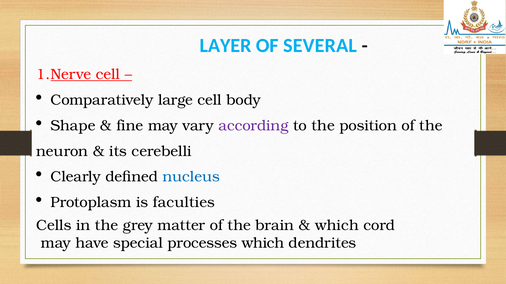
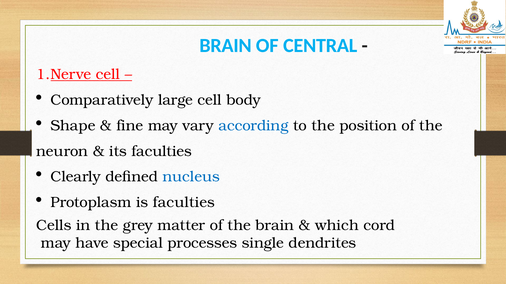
LAYER: LAYER -> BRAIN (226, 46)
SEVERAL: SEVERAL -> CENTRAL (320, 46)
according colour: purple -> blue (253, 126)
its cerebelli: cerebelli -> faculties (162, 151)
processes which: which -> single (263, 243)
